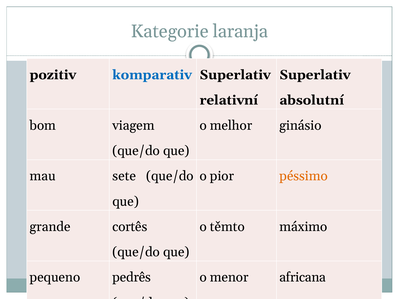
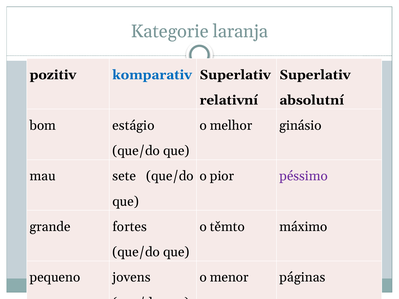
viagem: viagem -> estágio (133, 126)
péssimo colour: orange -> purple (304, 176)
cortês: cortês -> fortes (130, 227)
pedrês: pedrês -> jovens (132, 278)
africana: africana -> páginas (302, 278)
